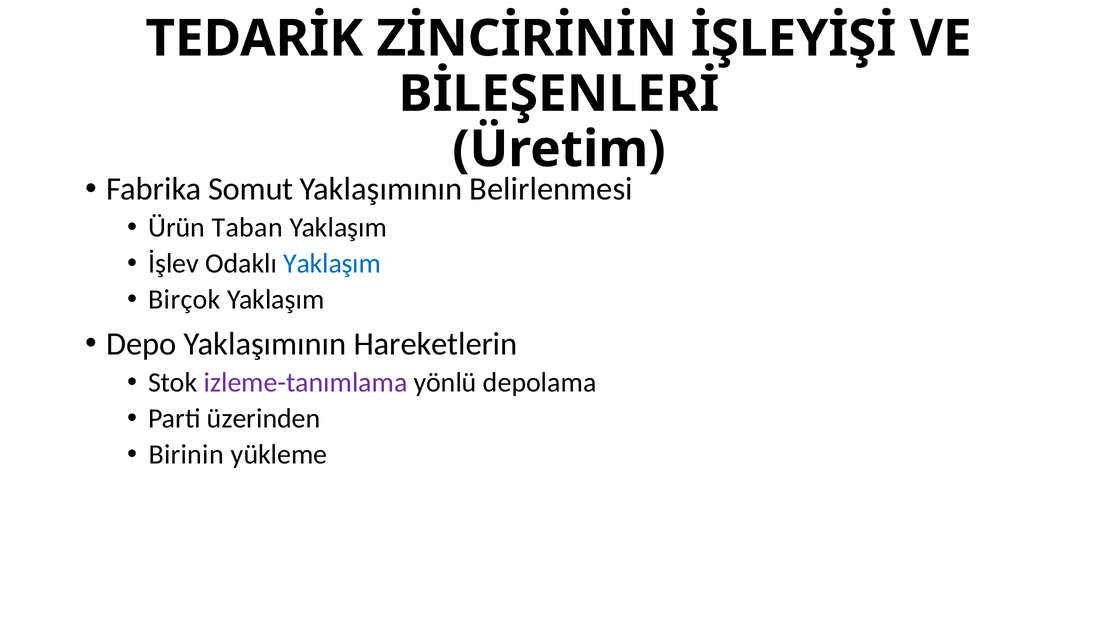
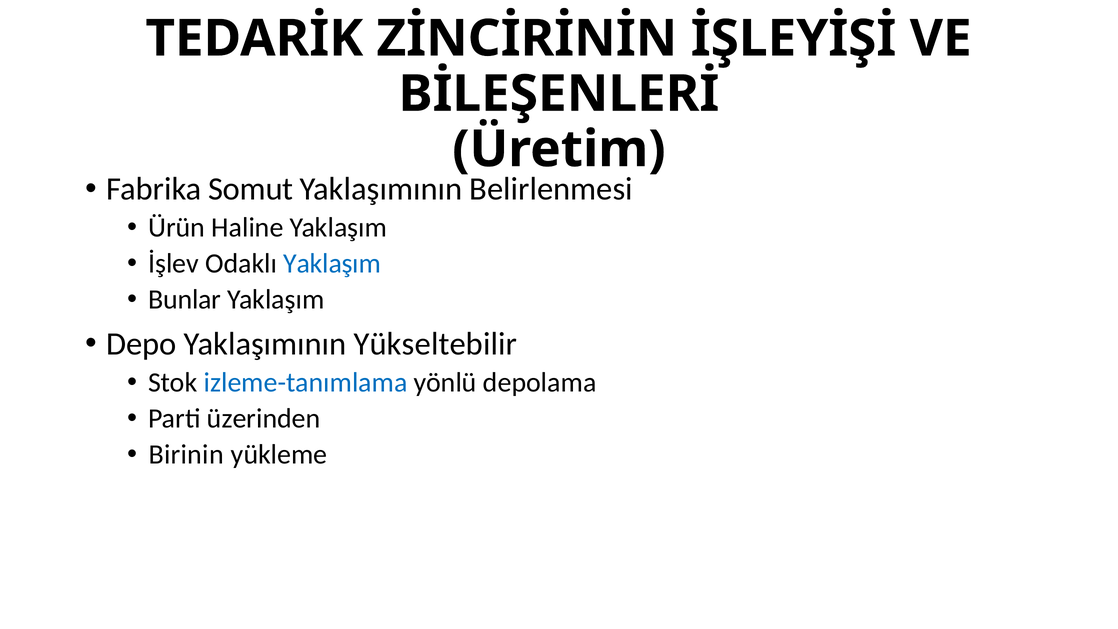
Taban: Taban -> Haline (247, 228)
Birçok: Birçok -> Bunlar (185, 300)
Hareketlerin: Hareketlerin -> Yükseltebilir (435, 344)
izleme-tanımlama colour: purple -> blue (306, 382)
